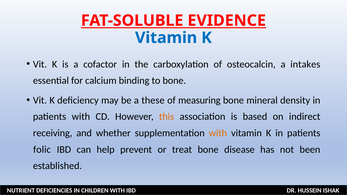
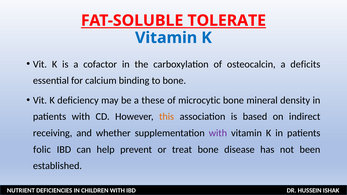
EVIDENCE: EVIDENCE -> TOLERATE (227, 21)
intakes: intakes -> deficits (305, 64)
measuring: measuring -> microcytic (199, 100)
with colour: orange -> purple (218, 133)
